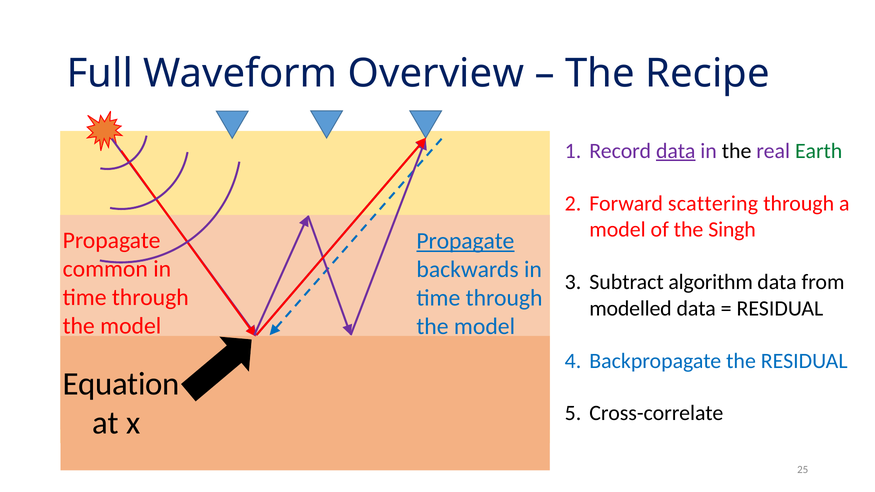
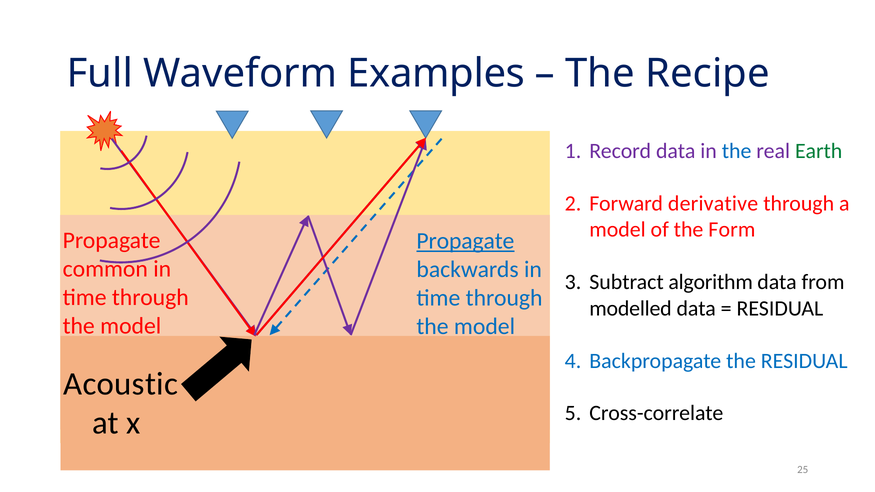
Overview: Overview -> Examples (436, 74)
data underline: present -> none (676, 151)
the colour: black -> blue (737, 151)
scattering: scattering -> derivative (713, 203)
Singh: Singh -> Form (732, 230)
Equation: Equation -> Acoustic (121, 384)
